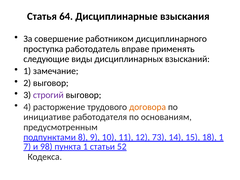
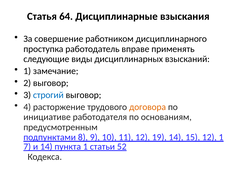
строгий colour: purple -> blue (48, 95)
73: 73 -> 19 (159, 137)
15 18: 18 -> 12 (209, 137)
и 98: 98 -> 14 (46, 147)
